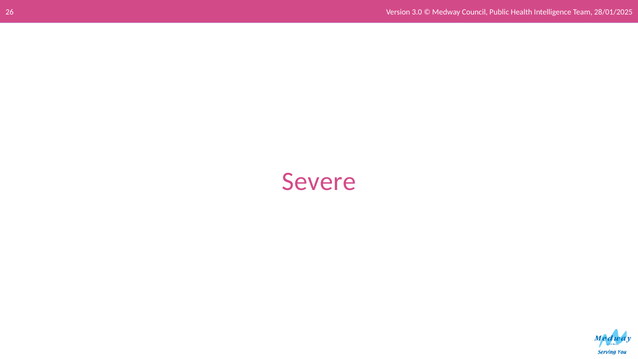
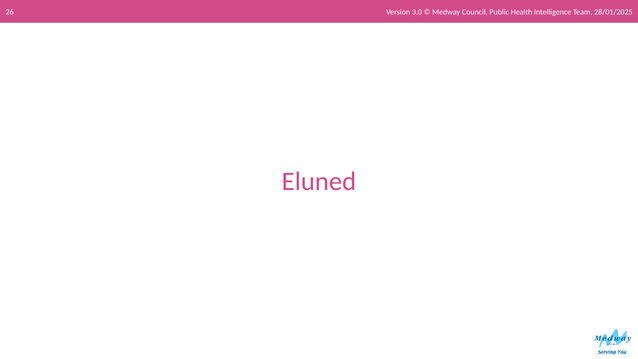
Severe: Severe -> Eluned (319, 181)
